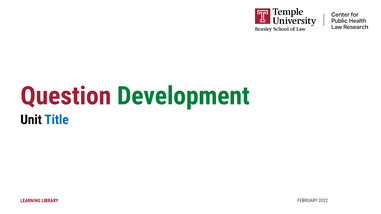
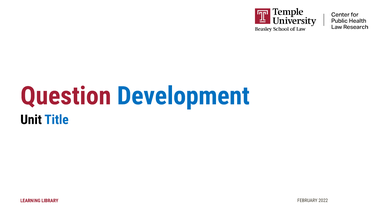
Development colour: green -> blue (183, 96)
